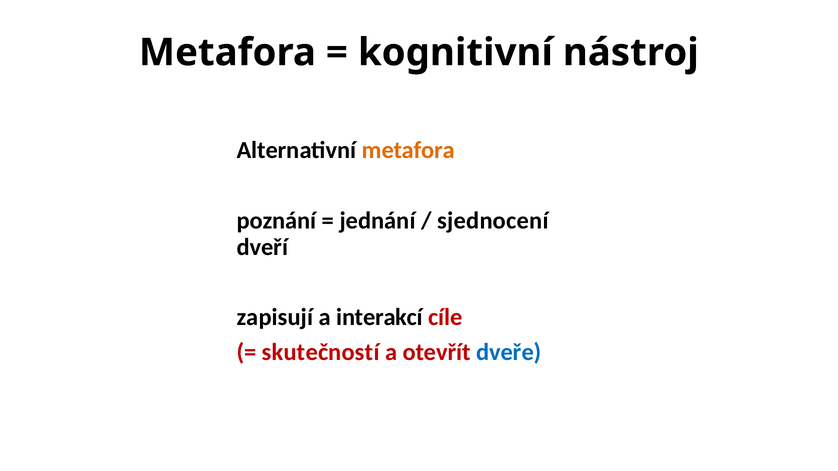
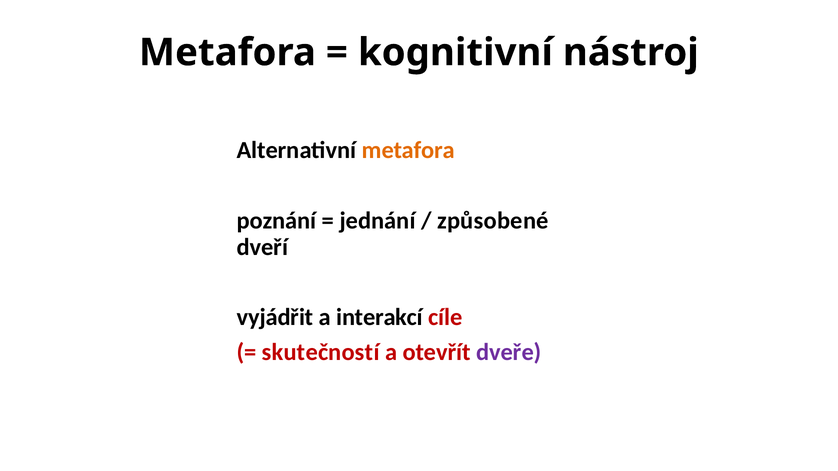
sjednocení: sjednocení -> způsobené (493, 221)
zapisují: zapisují -> vyjádřit (275, 317)
dveře colour: blue -> purple (509, 353)
